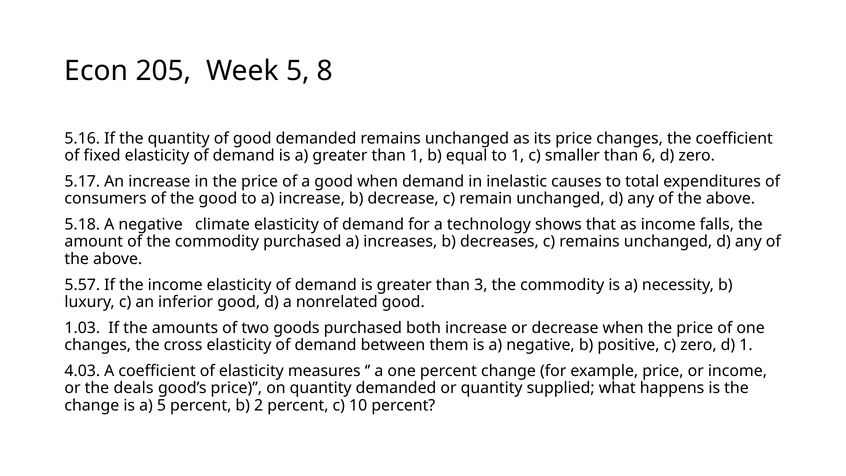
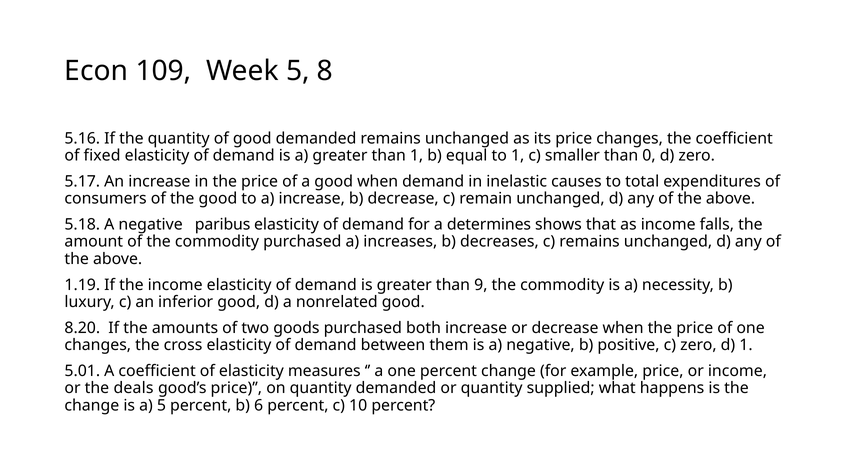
205: 205 -> 109 (163, 71)
6: 6 -> 0 (649, 155)
climate: climate -> paribus (223, 225)
technology: technology -> determines (489, 225)
5.57: 5.57 -> 1.19 (82, 285)
3: 3 -> 9 (481, 285)
1.03: 1.03 -> 8.20 (82, 328)
4.03: 4.03 -> 5.01 (82, 371)
2: 2 -> 6 (259, 405)
